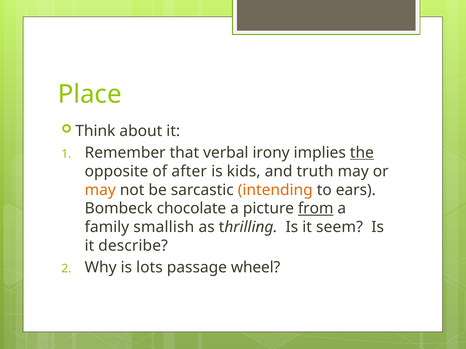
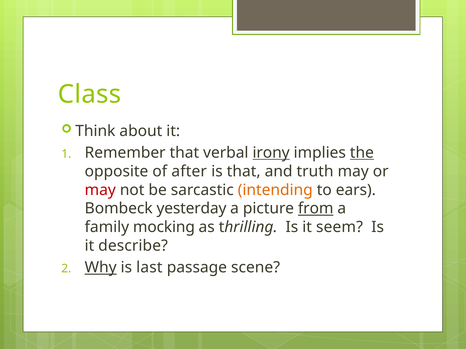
Place: Place -> Class (90, 95)
irony underline: none -> present (271, 153)
is kids: kids -> that (244, 172)
may colour: orange -> red (100, 190)
chocolate: chocolate -> yesterday (191, 209)
smallish: smallish -> mocking (164, 227)
Why underline: none -> present (101, 268)
lots: lots -> last (149, 268)
wheel: wheel -> scene (256, 268)
